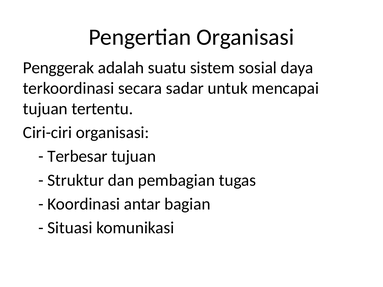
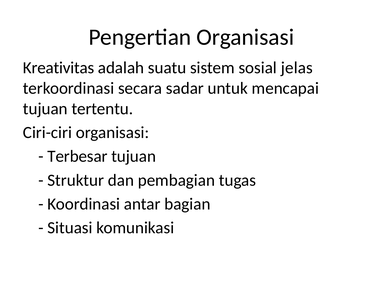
Penggerak: Penggerak -> Kreativitas (59, 68)
daya: daya -> jelas (297, 68)
